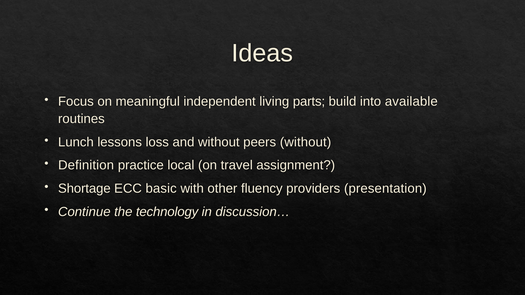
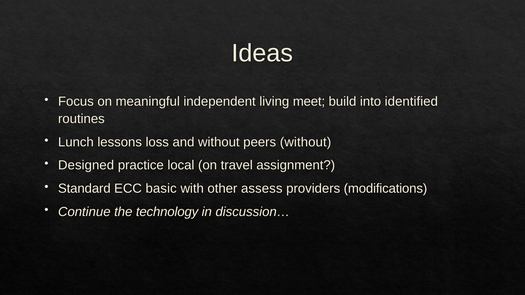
parts: parts -> meet (309, 102)
available: available -> identified (411, 102)
Definition: Definition -> Designed (86, 166)
Shortage: Shortage -> Standard (84, 189)
fluency: fluency -> assess (262, 189)
presentation: presentation -> modifications (385, 189)
